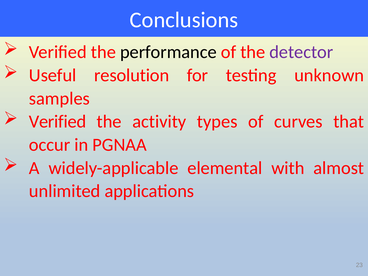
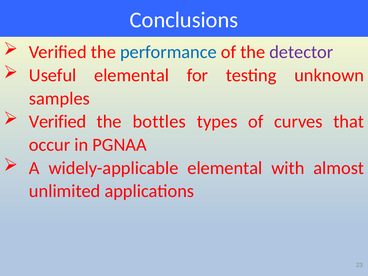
performance colour: black -> blue (168, 52)
Useful resolution: resolution -> elemental (132, 75)
activity: activity -> bottles (159, 122)
